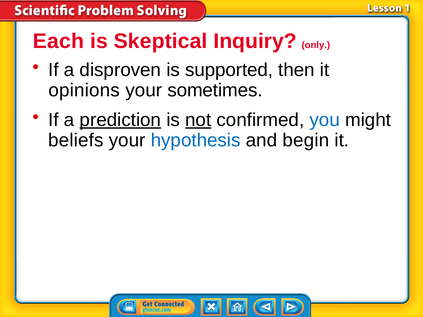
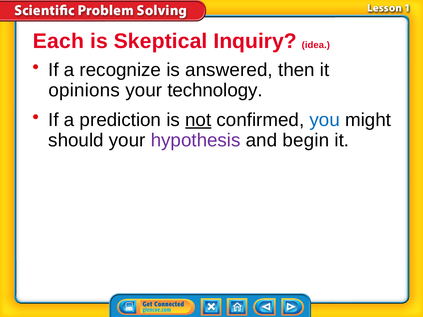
only: only -> idea (316, 45)
disproven: disproven -> recognize (120, 70)
supported: supported -> answered (229, 70)
sometimes: sometimes -> technology (215, 90)
prediction underline: present -> none (120, 120)
beliefs: beliefs -> should (76, 140)
hypothesis colour: blue -> purple (196, 140)
